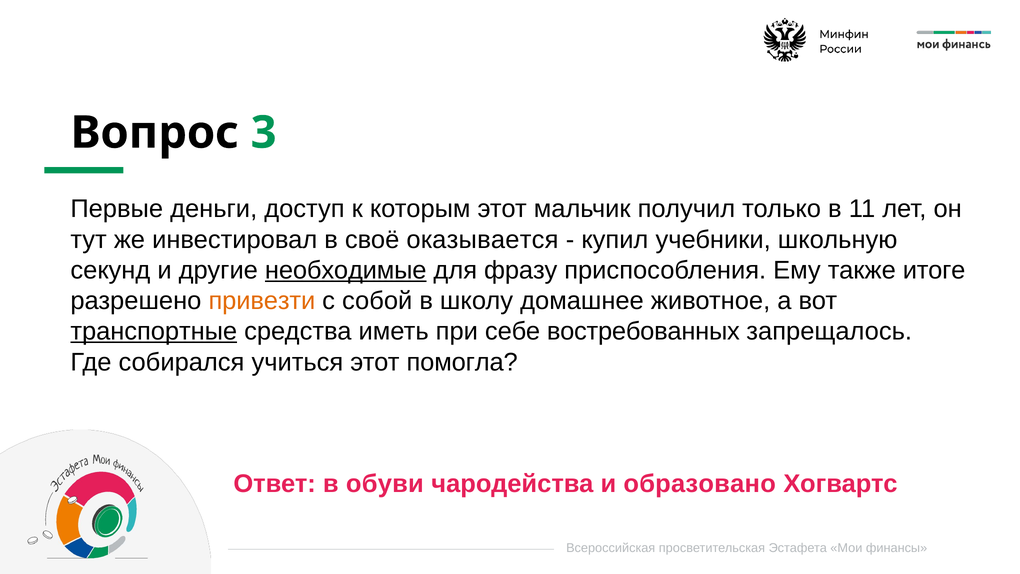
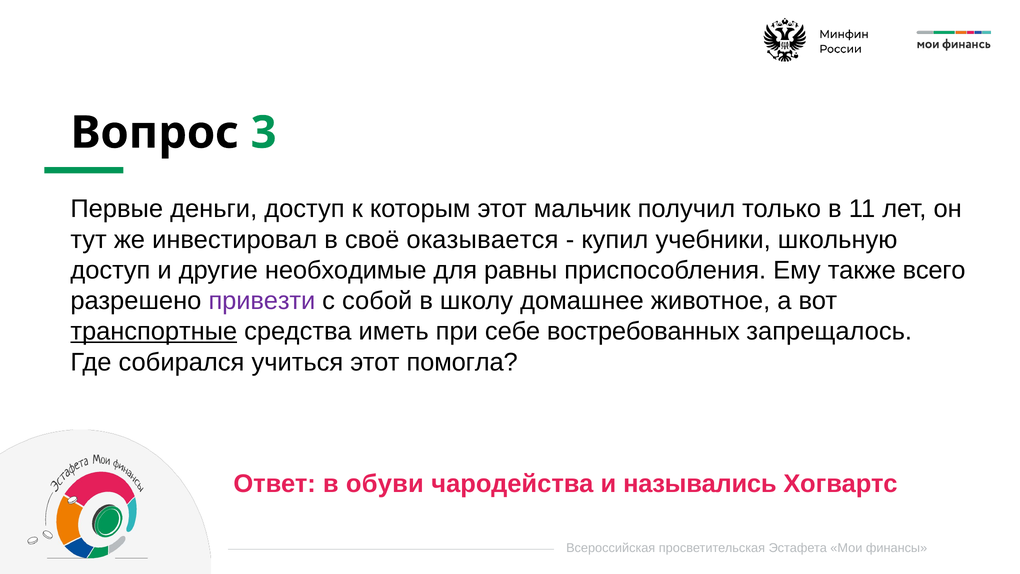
секунд: секунд -> доступ (110, 270)
необходимые underline: present -> none (346, 270)
фразу: фразу -> равны (521, 270)
итоге: итоге -> всего (934, 270)
привезти colour: orange -> purple (262, 301)
образовано: образовано -> назывались (700, 484)
